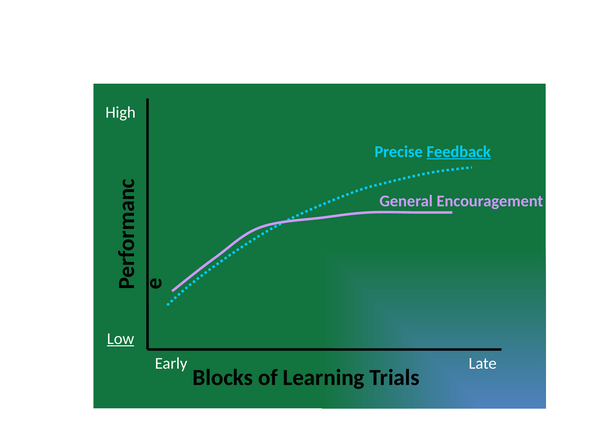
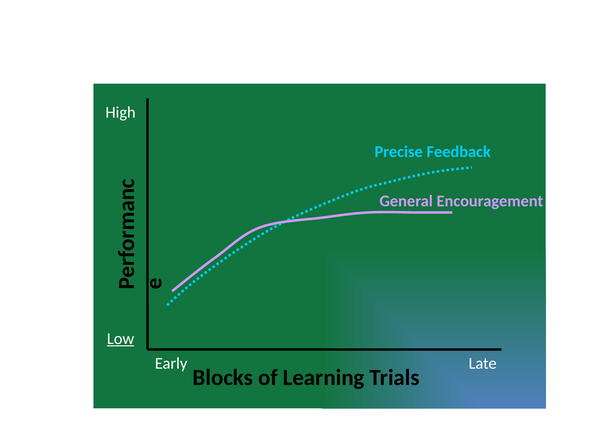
Feedback underline: present -> none (459, 152)
